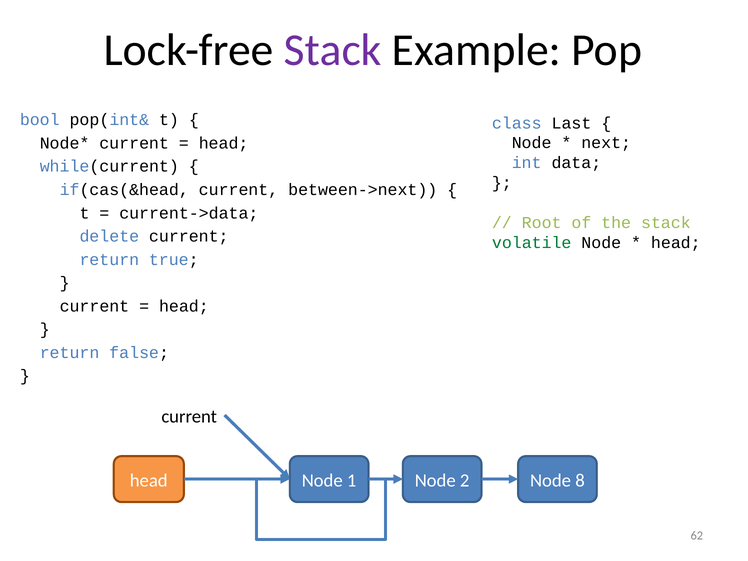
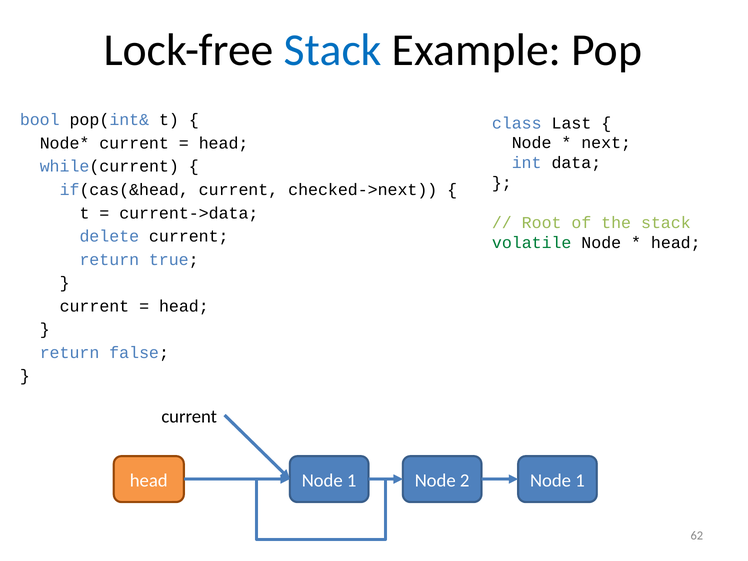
Stack colour: purple -> blue (333, 50)
between->next: between->next -> checked->next (363, 190)
2 Node 8: 8 -> 1 (580, 480)
